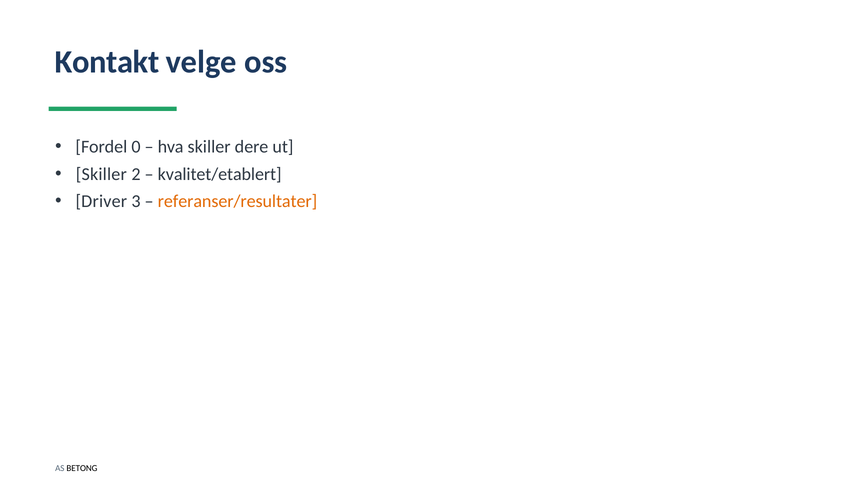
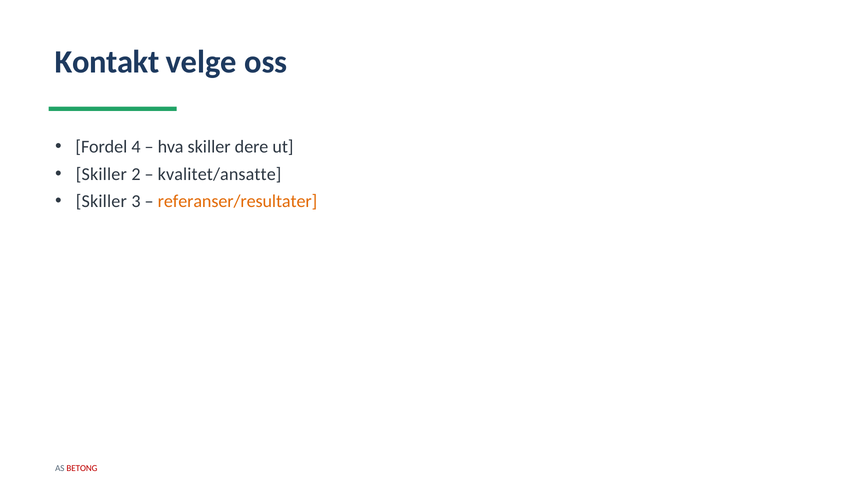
0: 0 -> 4 (136, 147)
kvalitet/etablert: kvalitet/etablert -> kvalitet/ansatte (220, 174)
Driver: Driver -> Skiller (101, 201)
BETONG colour: black -> red (82, 468)
